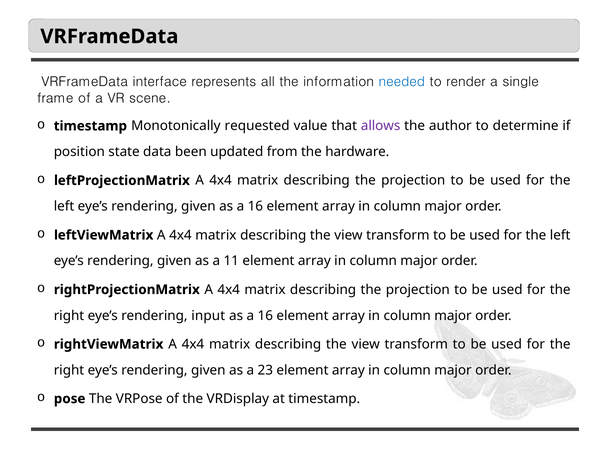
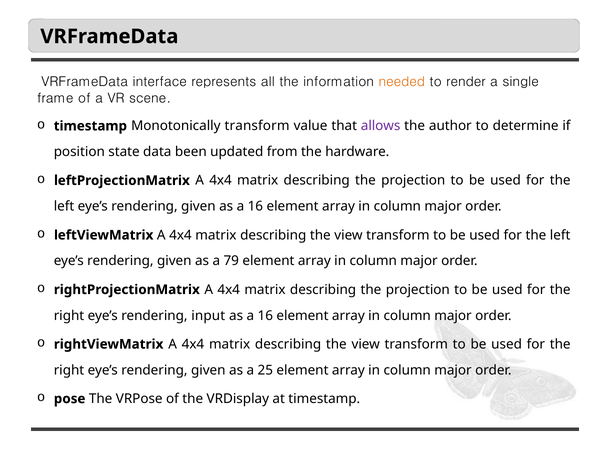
needed colour: blue -> orange (402, 82)
Monotonically requested: requested -> transform (257, 126)
11: 11 -> 79 (231, 261)
23: 23 -> 25 (265, 370)
